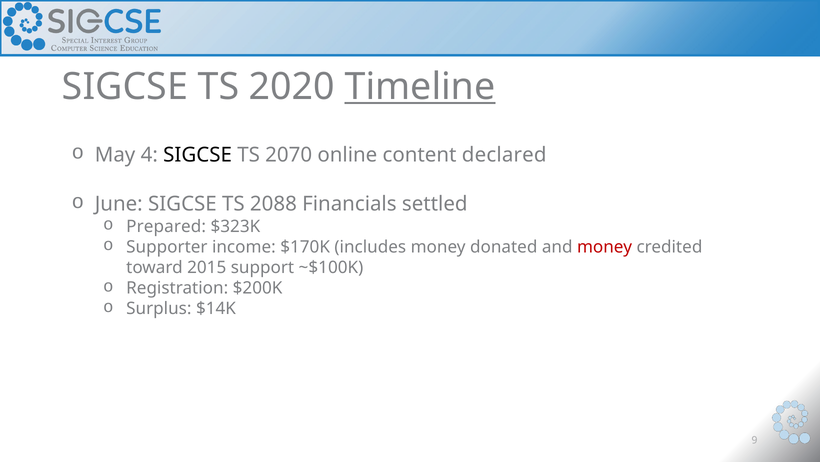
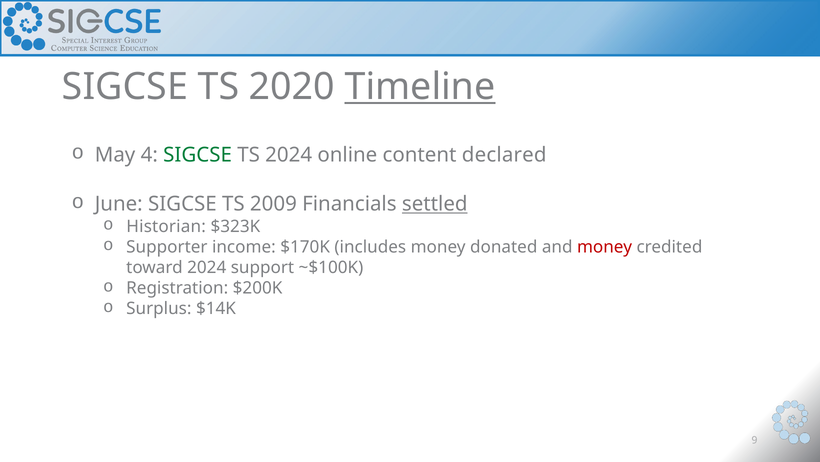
SIGCSE colour: black -> green (198, 155)
TS 2070: 2070 -> 2024 (289, 155)
2088: 2088 -> 2009 (273, 204)
settled underline: none -> present (435, 204)
Prepared: Prepared -> Historian (166, 226)
toward 2015: 2015 -> 2024 (207, 267)
